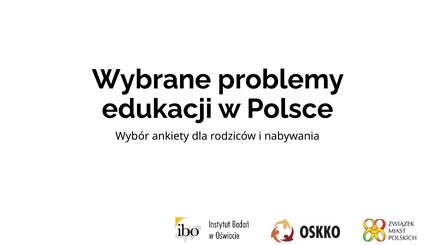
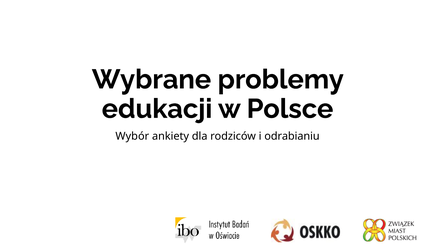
nabywania: nabywania -> odrabianiu (292, 136)
